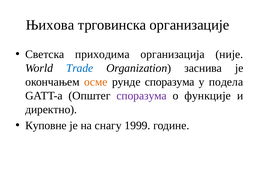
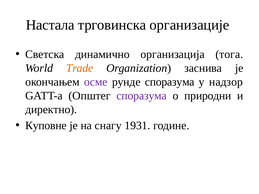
Њихова: Њихова -> Настала (50, 25)
приходима: приходима -> динамично (102, 54)
није: није -> тога (229, 54)
Trade colour: blue -> orange (80, 68)
осме colour: orange -> purple (96, 82)
подела: подела -> надзор (226, 82)
функције: функције -> природни (208, 96)
1999: 1999 -> 1931 (137, 126)
